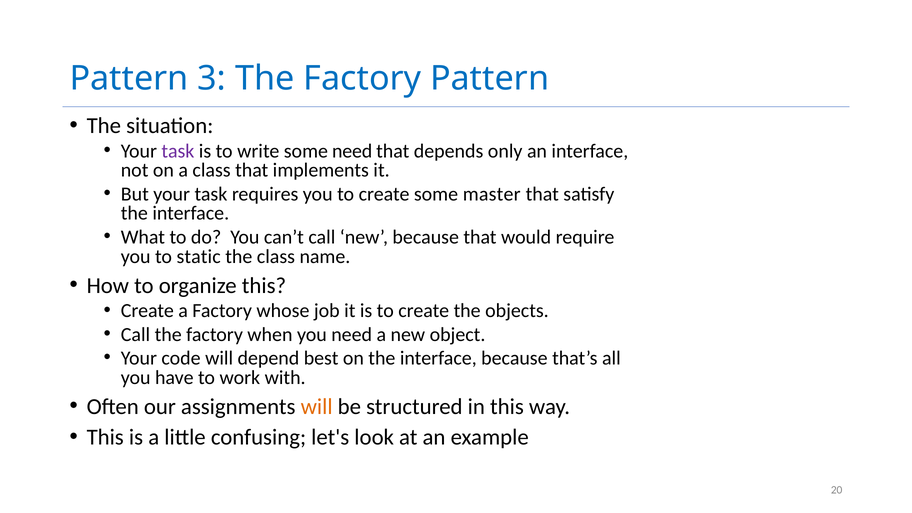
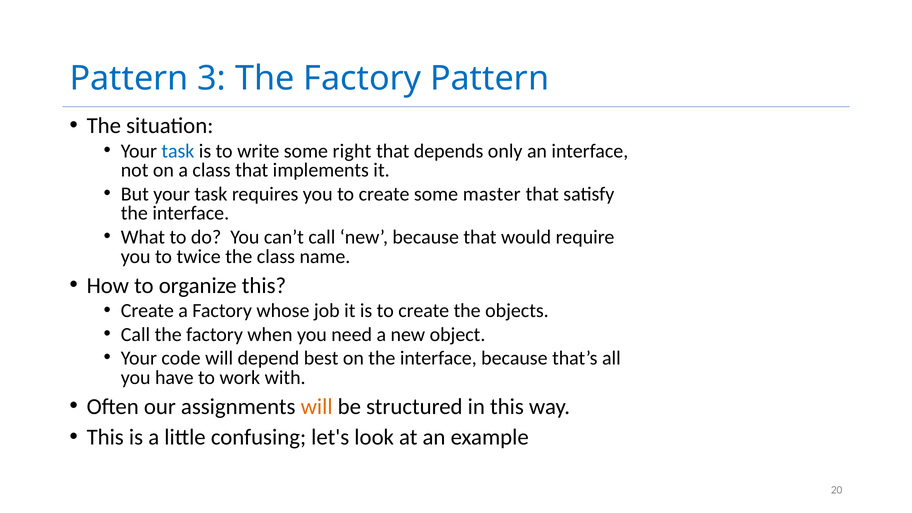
task colour: purple -> blue (178, 151)
some need: need -> right (352, 151)
static: static -> twice (199, 256)
